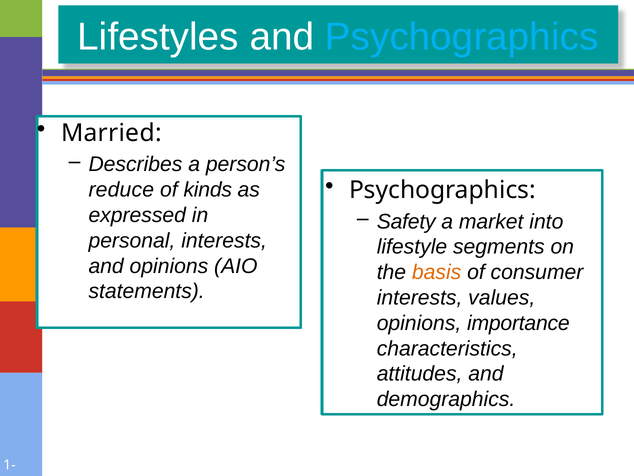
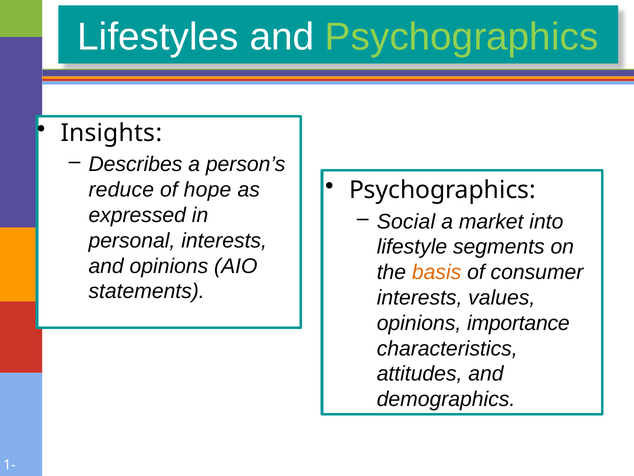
Psychographics colour: light blue -> light green (462, 37)
Married: Married -> Insights (111, 133)
kinds: kinds -> hope (208, 190)
Safety: Safety -> Social (406, 221)
